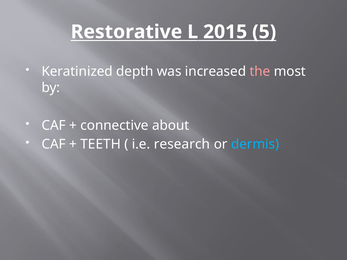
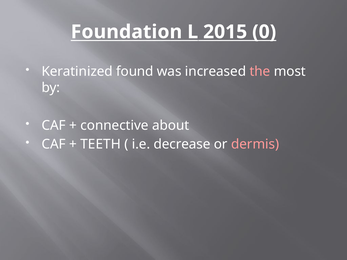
Restorative: Restorative -> Foundation (126, 32)
5: 5 -> 0 (264, 32)
depth: depth -> found (135, 71)
research: research -> decrease (182, 144)
dermis colour: light blue -> pink (255, 144)
